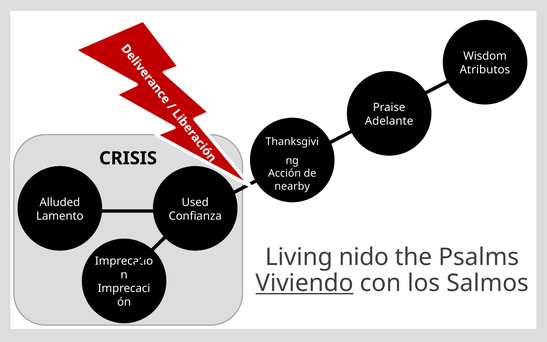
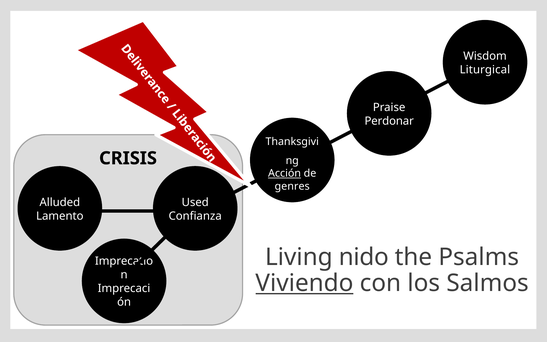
Atributos: Atributos -> Liturgical (485, 70)
Adelante: Adelante -> Perdonar (389, 121)
Acción underline: none -> present (285, 173)
nearby: nearby -> genres (292, 186)
